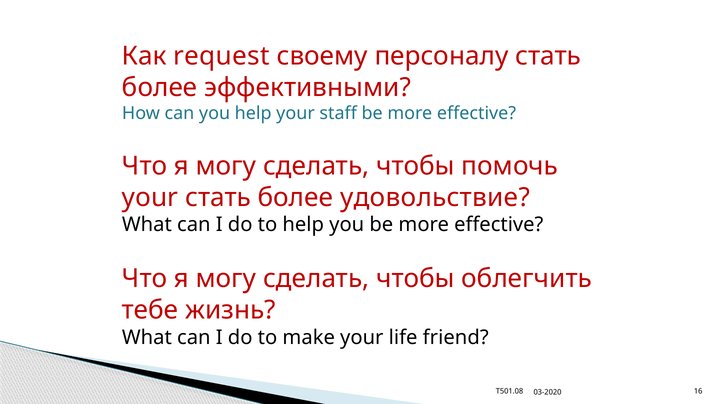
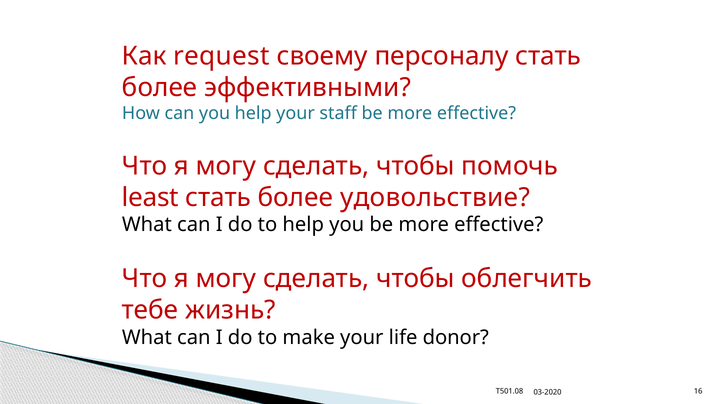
your: your -> least (150, 197)
friend: friend -> donor (456, 337)
